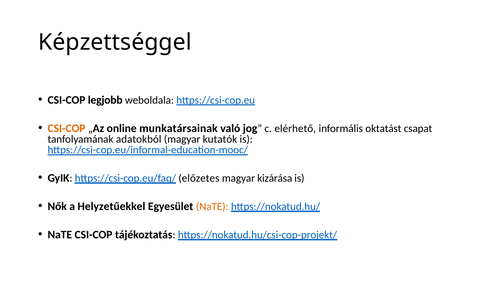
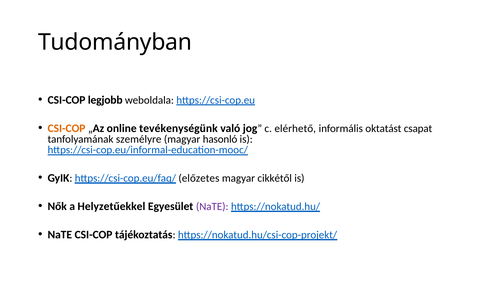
Képzettséggel: Képzettséggel -> Tudományban (115, 42)
munkatársainak: munkatársainak -> tevékenységünk (178, 128)
adatokból: adatokból -> személyre (139, 139)
kutatók: kutatók -> hasonló (220, 139)
kizárása: kizárása -> cikkétől (275, 178)
NaTE colour: orange -> purple (212, 206)
